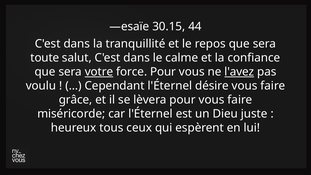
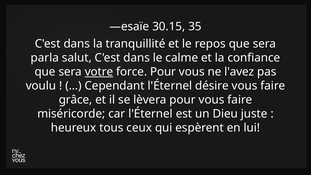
44: 44 -> 35 (195, 27)
toute: toute -> parla (45, 58)
l'avez underline: present -> none (239, 72)
